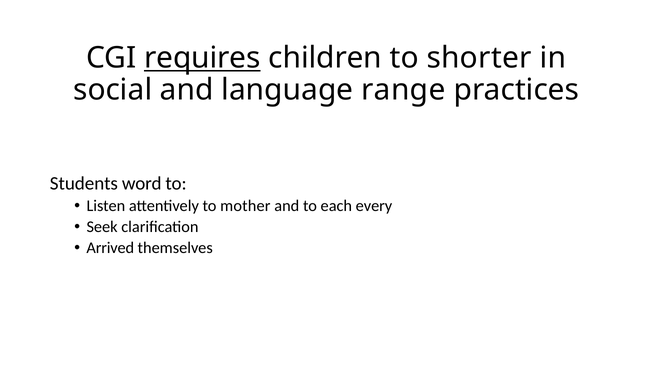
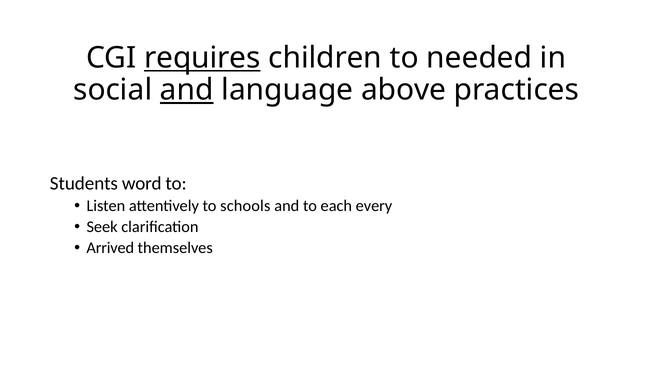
shorter: shorter -> needed (479, 58)
and underline: none -> present (187, 90)
range: range -> above (404, 90)
mother: mother -> schools (245, 206)
